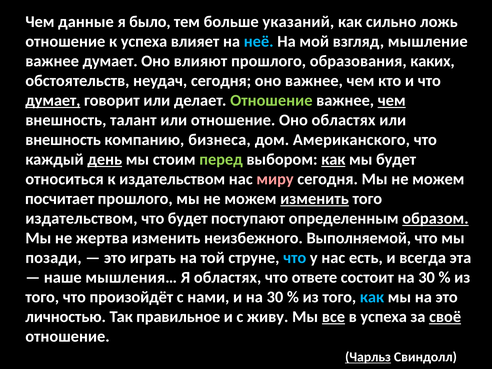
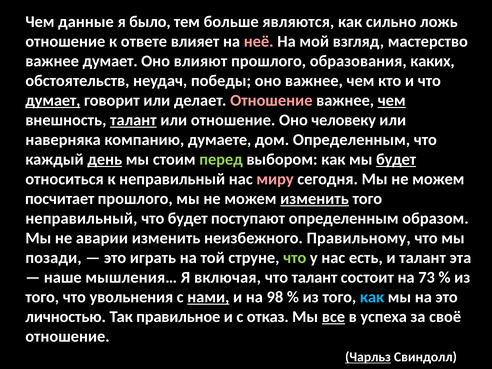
указаний: указаний -> являются (298, 22)
к успеха: успеха -> ответе (144, 41)
неё colour: light blue -> pink (259, 41)
мышление: мышление -> мастерство (428, 41)
неудач сегодня: сегодня -> победы (221, 81)
Отношение colour: light green -> pink (271, 100)
талант underline: none -> present (133, 120)
Оно областях: областях -> человеку (344, 120)
внешность: внешность -> наверняка (63, 140)
бизнеса: бизнеса -> думаете (220, 140)
дом Американского: Американского -> Определенным (351, 140)
как underline: present -> none (333, 159)
будет underline: none -> present (396, 159)
к издательством: издательством -> неправильный (172, 179)
издательством: издательством -> неправильный (81, 218)
образом underline: present -> none (435, 218)
жертва: жертва -> аварии (102, 238)
Выполняемой: Выполняемой -> Правильному (359, 238)
что colour: light blue -> light green (295, 258)
и всегда: всегда -> талант (423, 258)
Я областях: областях -> включая (228, 277)
что ответе: ответе -> талант (314, 277)
состоит на 30: 30 -> 73 (427, 277)
произойдёт: произойдёт -> увольнения (131, 297)
нами underline: none -> present (208, 297)
и на 30: 30 -> 98 (275, 297)
живу: живу -> отказ (268, 317)
своё underline: present -> none (445, 317)
